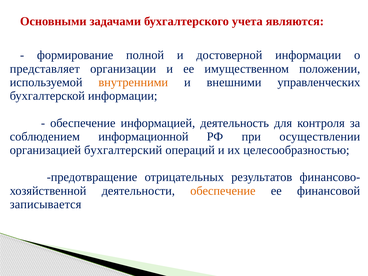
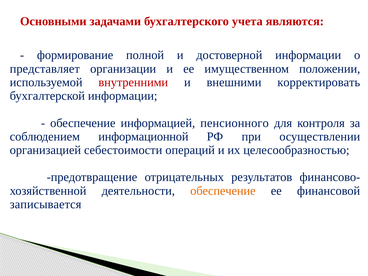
внутренними colour: orange -> red (133, 82)
управленческих: управленческих -> корректировать (319, 82)
деятельность: деятельность -> пенсионного (235, 123)
бухгалтерский: бухгалтерский -> себестоимости (123, 150)
